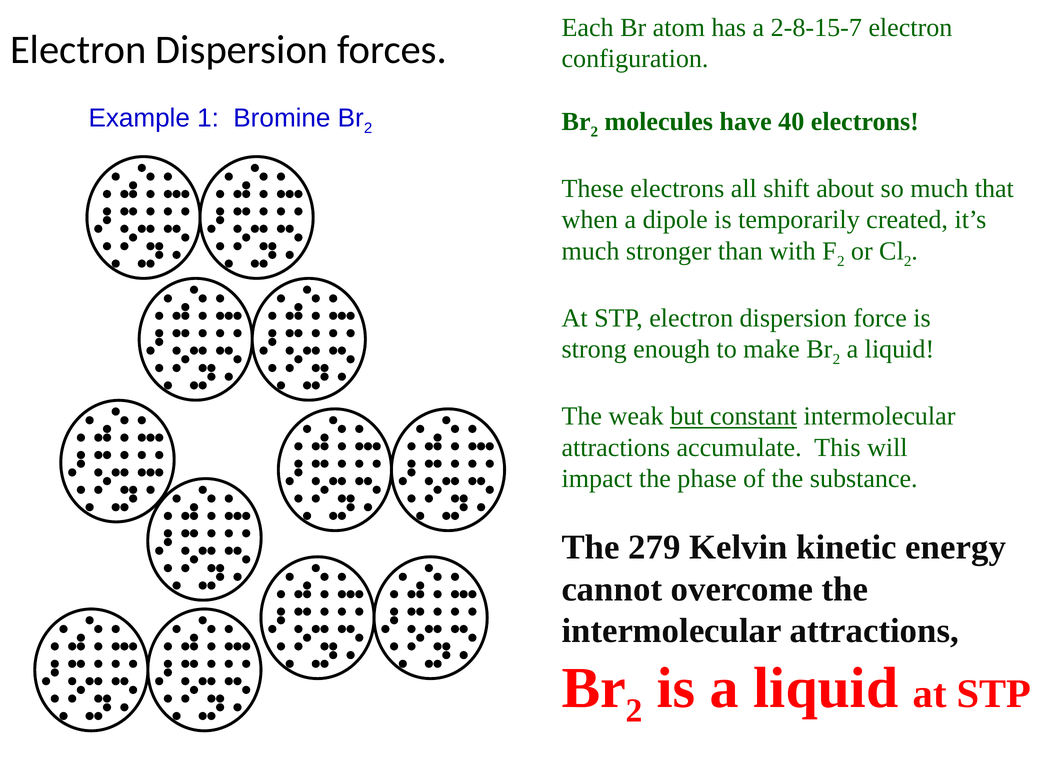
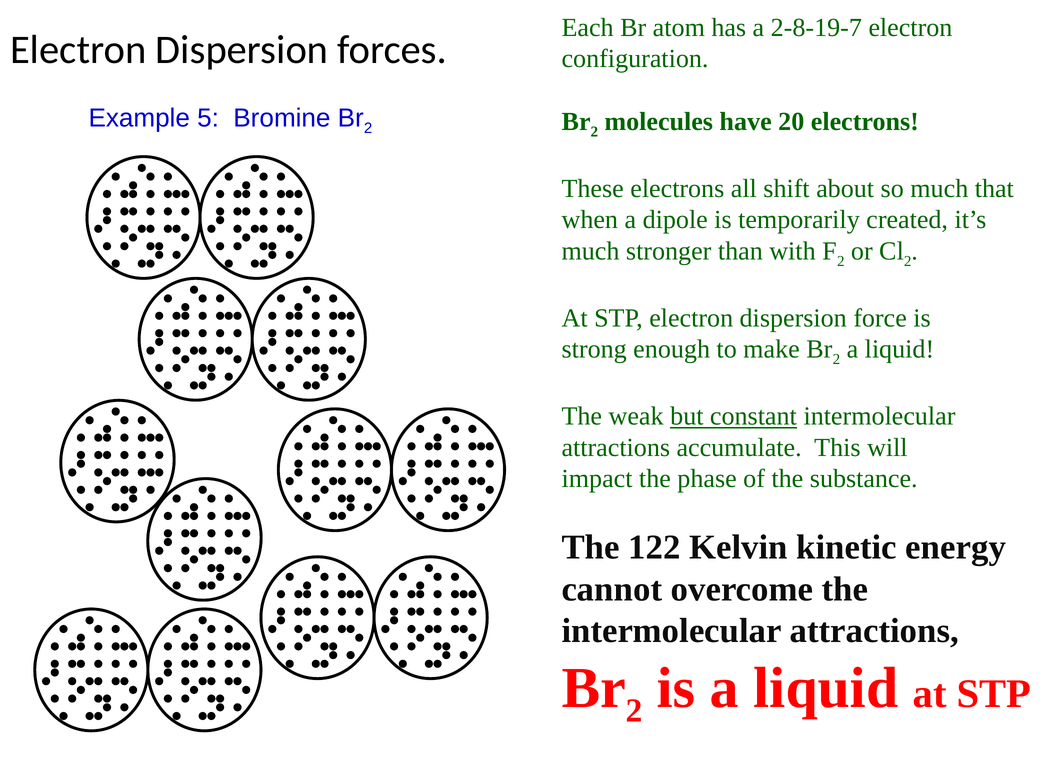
2-8-15-7: 2-8-15-7 -> 2-8-19-7 (816, 28)
1: 1 -> 5 (208, 118)
40: 40 -> 20 (791, 122)
279: 279 -> 122 (654, 547)
